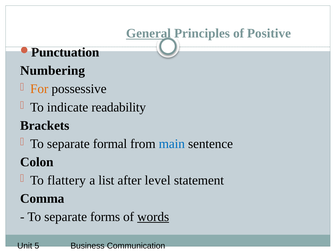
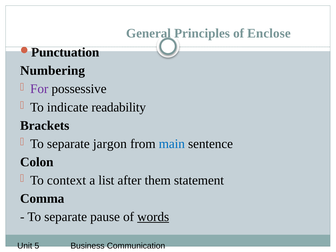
General underline: present -> none (148, 33)
Positive: Positive -> Enclose (269, 33)
For colour: orange -> purple (39, 89)
formal: formal -> jargon (110, 144)
flattery: flattery -> context (67, 180)
level: level -> them (158, 180)
forms: forms -> pause (105, 217)
